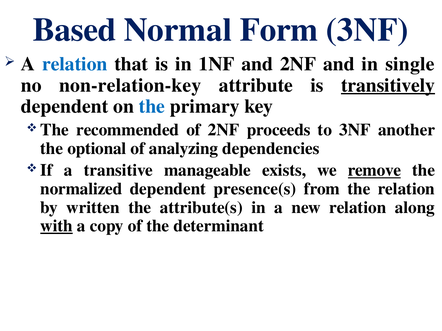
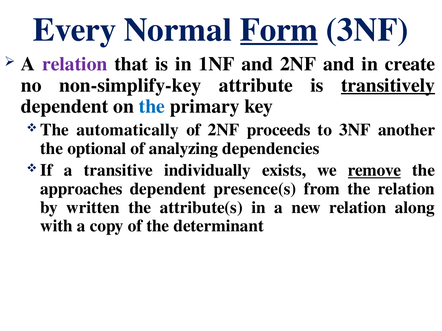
Based: Based -> Every (75, 30)
Form underline: none -> present (279, 30)
relation colour: blue -> purple (75, 64)
single: single -> create (410, 64)
non-relation-key: non-relation-key -> non-simplify-key (130, 85)
recommended: recommended -> automatically (128, 130)
manageable: manageable -> individually (207, 171)
normalized: normalized -> approaches (81, 189)
with underline: present -> none (56, 226)
